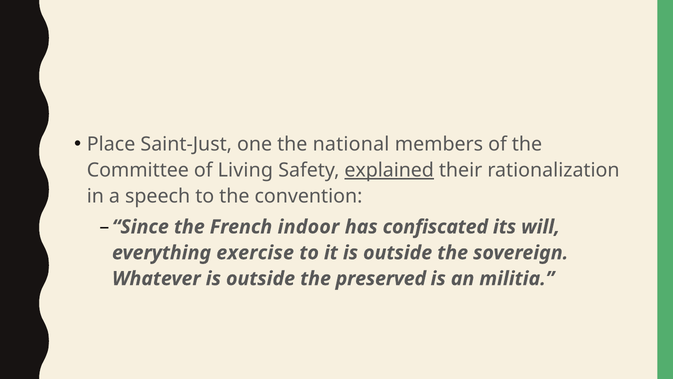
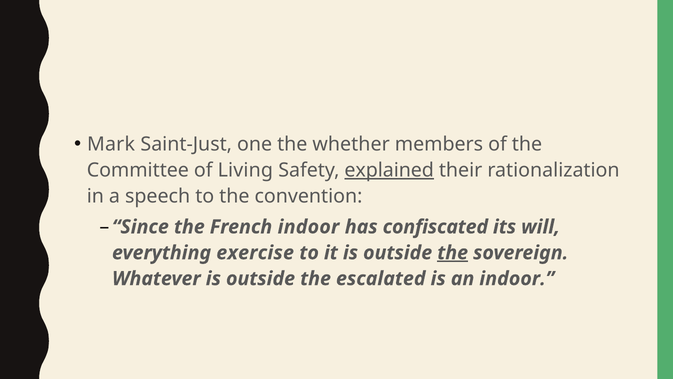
Place: Place -> Mark (111, 144)
national: national -> whether (351, 144)
the underline: none -> present (453, 252)
preserved: preserved -> escalated (381, 278)
an militia: militia -> indoor (517, 278)
